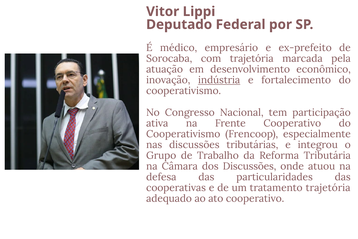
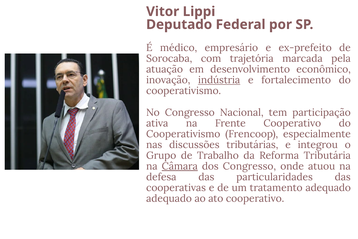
Câmara underline: none -> present (180, 166)
dos Discussões: Discussões -> Congresso (249, 166)
tratamento trajetória: trajetória -> adequado (328, 188)
